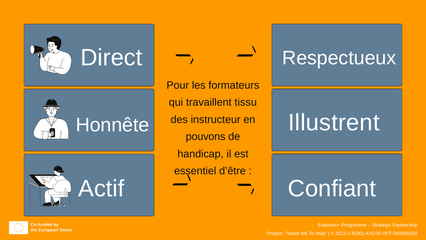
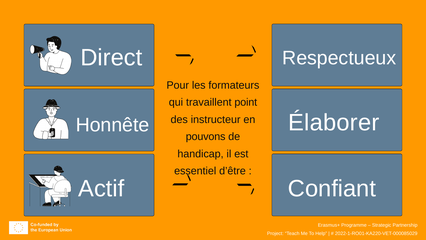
tissu: tissu -> point (246, 102)
Illustrent: Illustrent -> Élaborer (334, 123)
